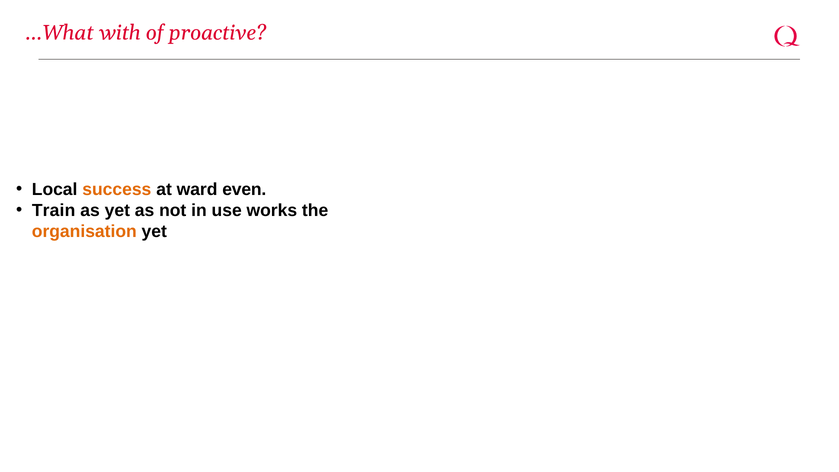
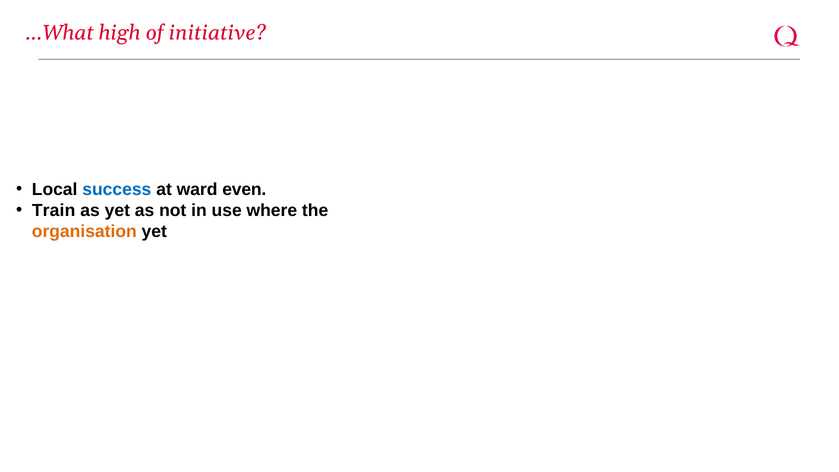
with: with -> high (120, 33)
proactive: proactive -> initiative (217, 33)
success colour: orange -> blue (117, 190)
works: works -> where (272, 211)
